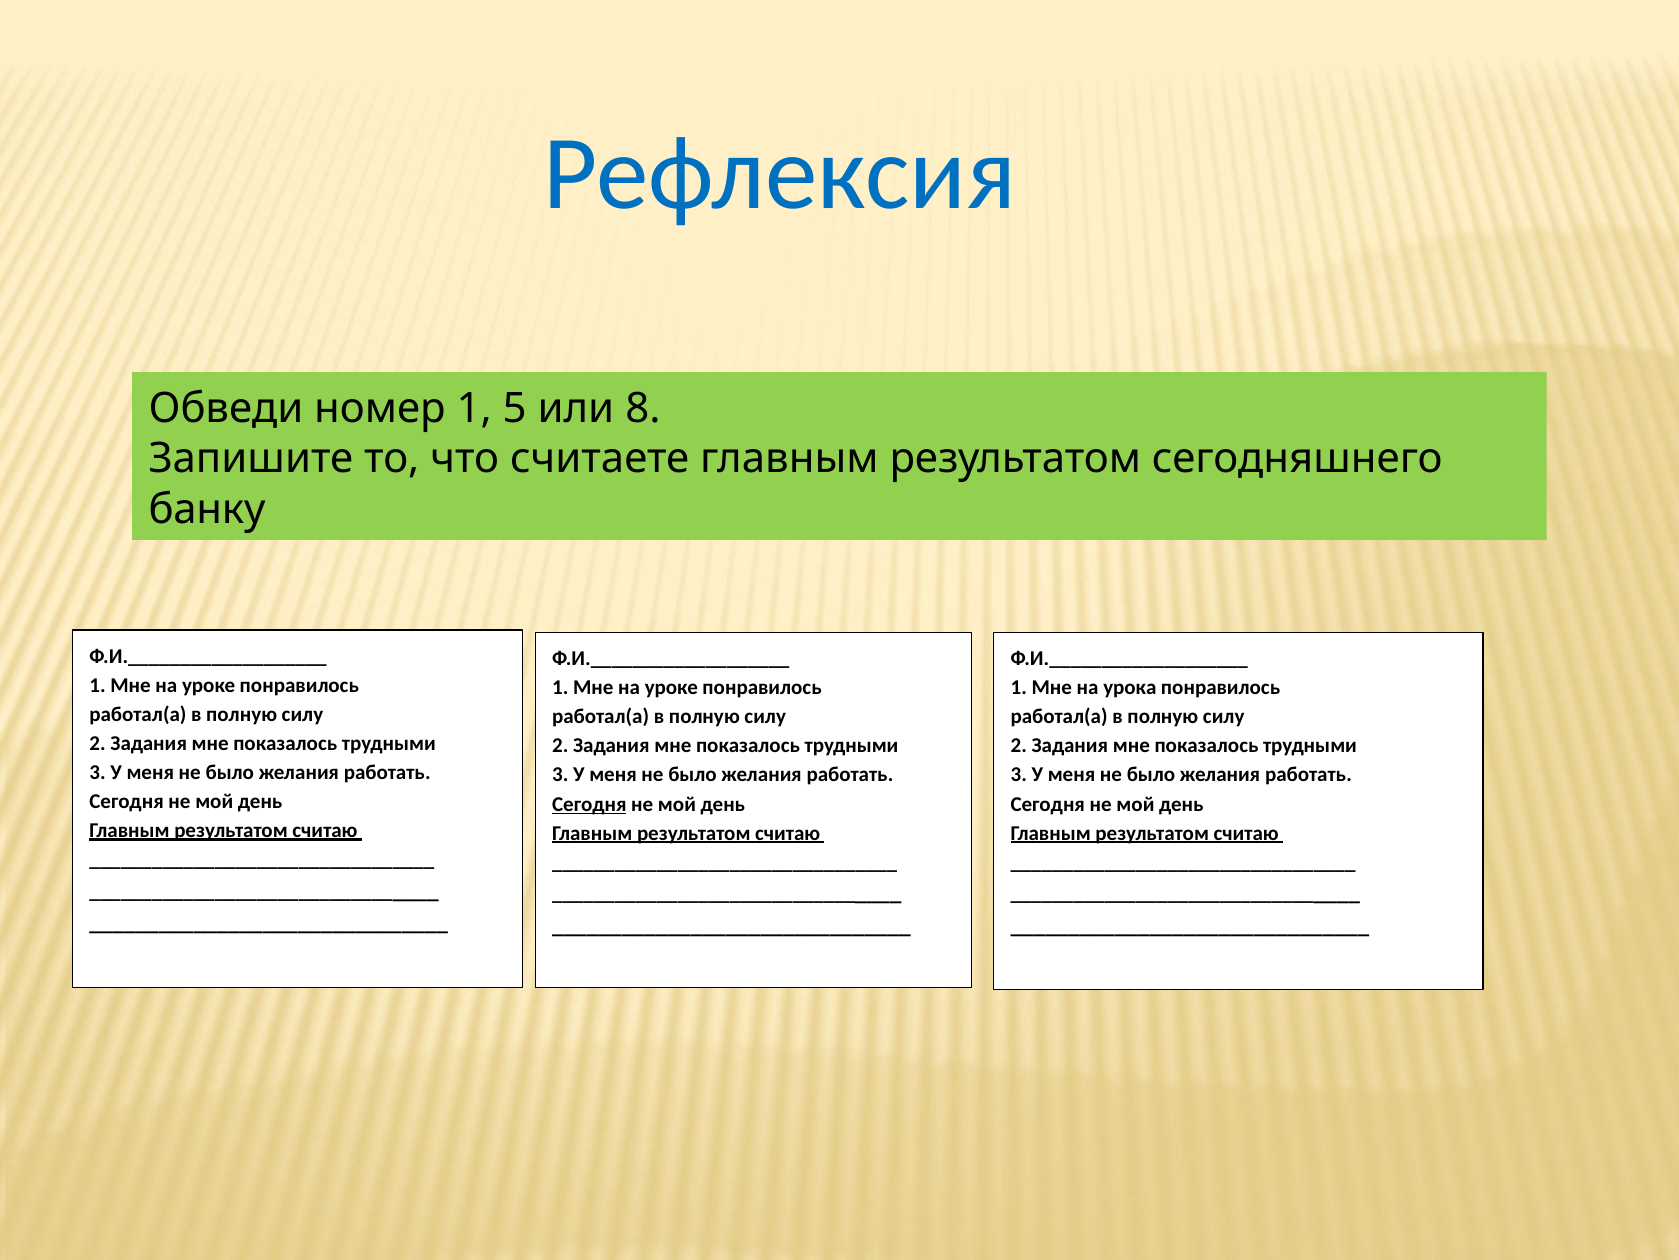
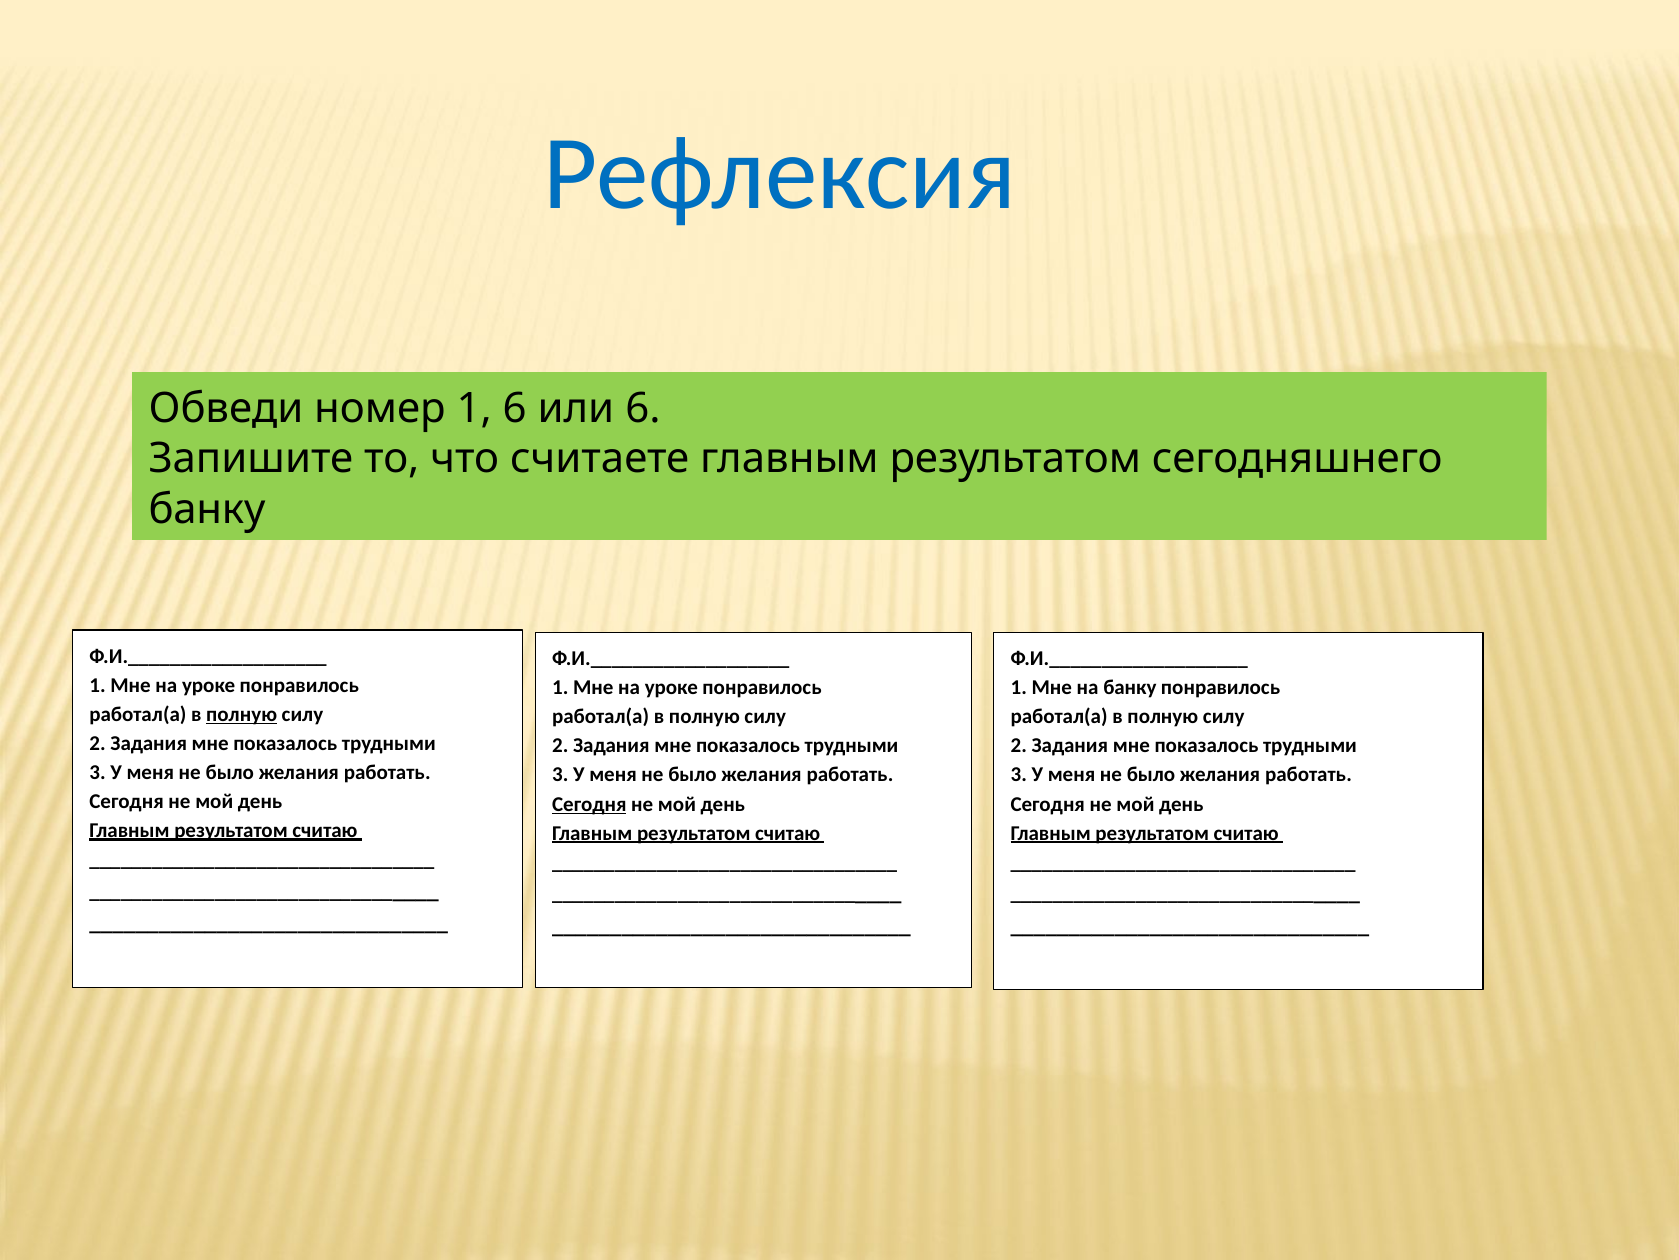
1 5: 5 -> 6 (515, 408)
или 8: 8 -> 6 (643, 408)
на урока: урока -> банку (1130, 688)
полную underline: none -> present (242, 714)
